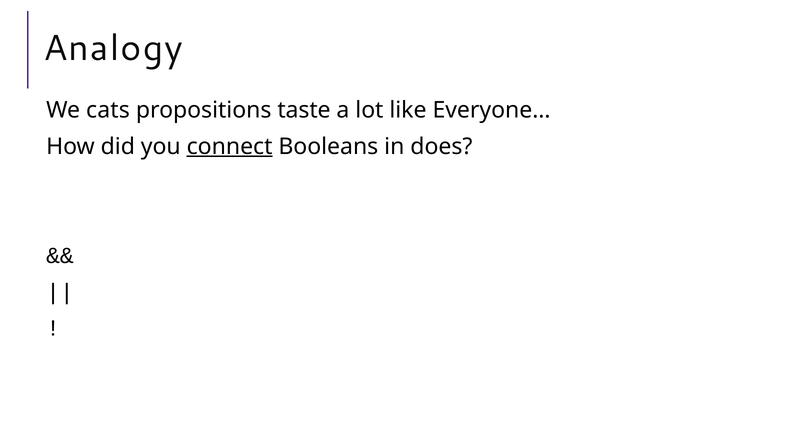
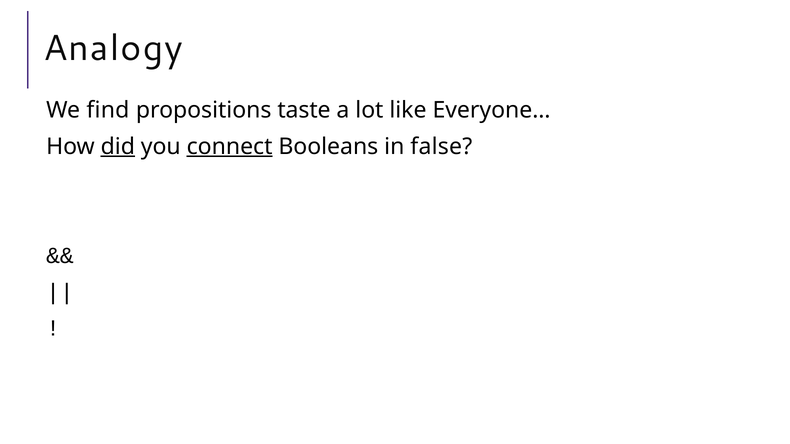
cats: cats -> find (108, 110)
did underline: none -> present (118, 147)
does: does -> false (441, 147)
